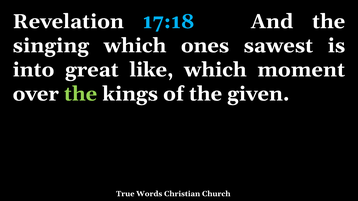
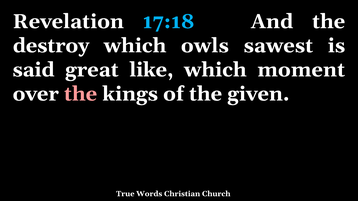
singing: singing -> destroy (51, 46)
ones: ones -> owls (205, 46)
into: into -> said (34, 70)
the colour: light green -> pink (81, 94)
